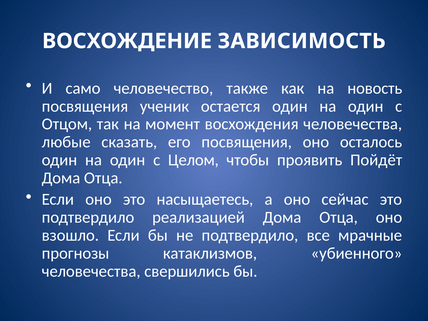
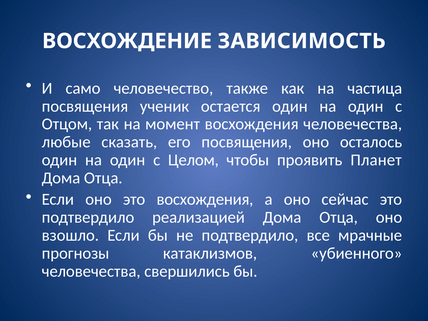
новость: новость -> частица (375, 88)
Пойдёт: Пойдёт -> Планет (376, 160)
это насыщаетесь: насыщаетесь -> восхождения (205, 199)
